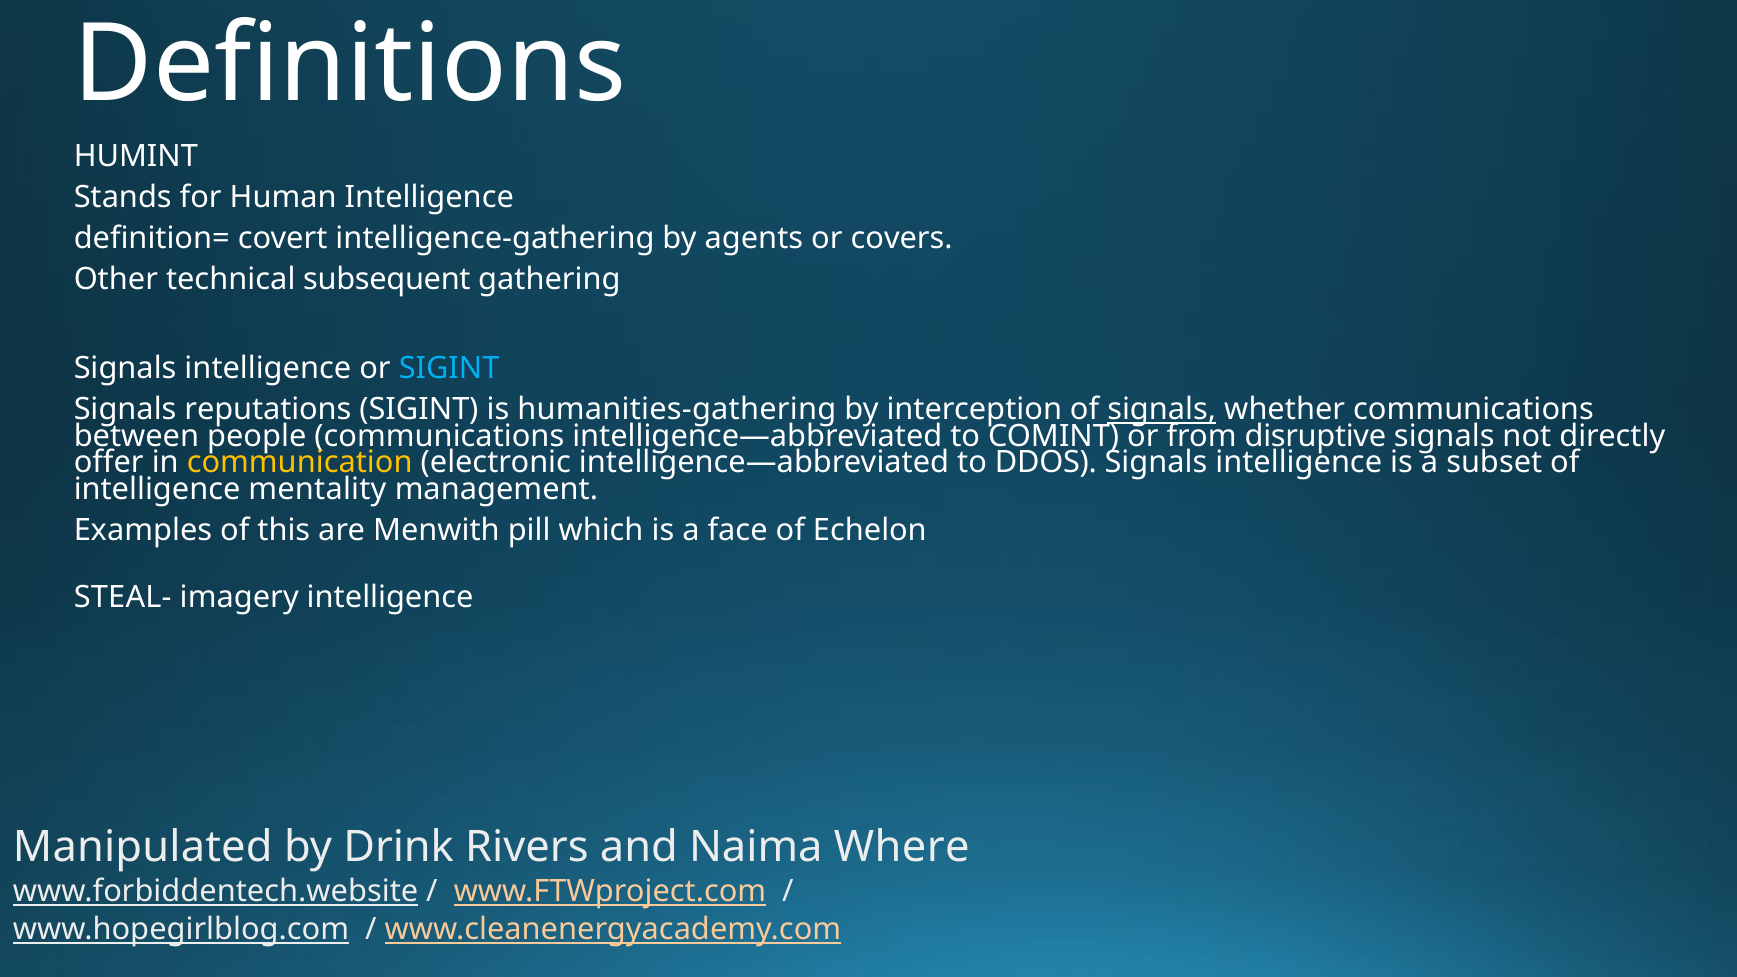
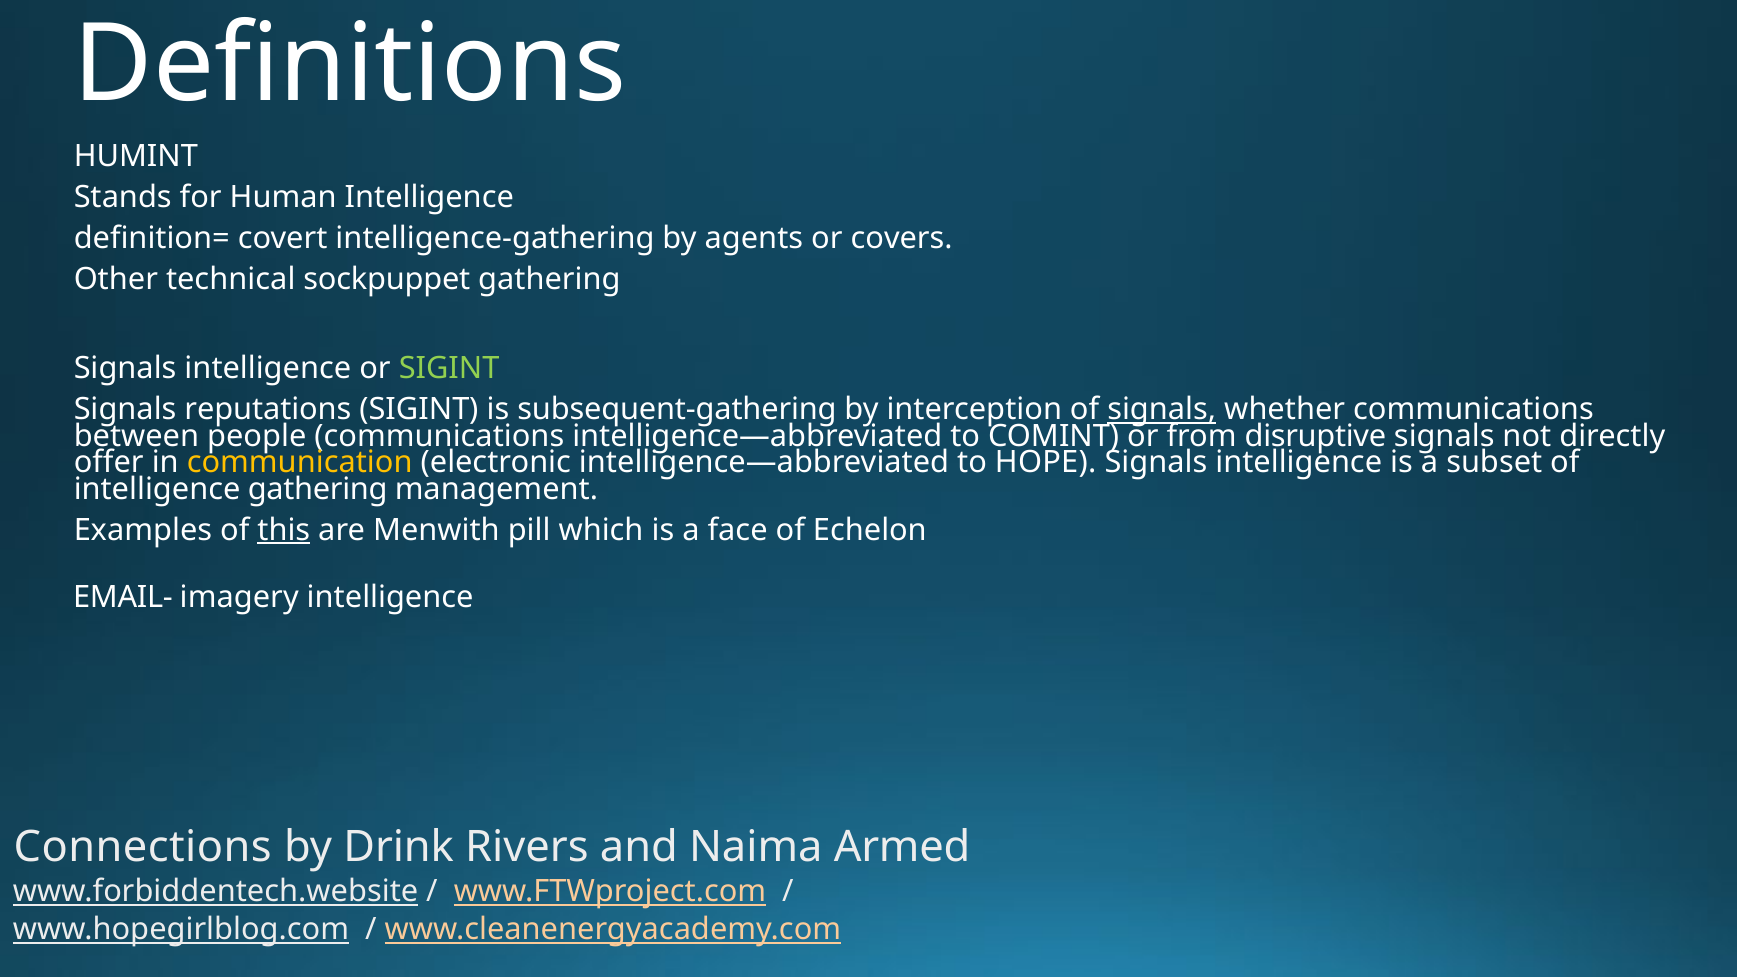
subsequent: subsequent -> sockpuppet (387, 280)
SIGINT colour: light blue -> light green (449, 368)
humanities-gathering: humanities-gathering -> subsequent-gathering (677, 409)
DDOS: DDOS -> HOPE (1046, 463)
intelligence mentality: mentality -> gathering (318, 489)
this underline: none -> present (284, 530)
STEAL-: STEAL- -> EMAIL- (123, 598)
Manipulated: Manipulated -> Connections (143, 847)
Where: Where -> Armed (902, 847)
